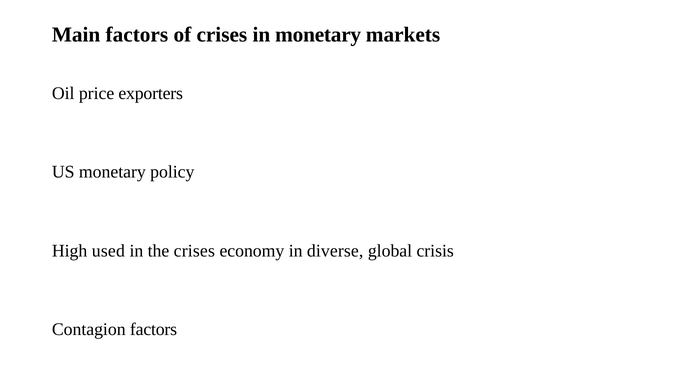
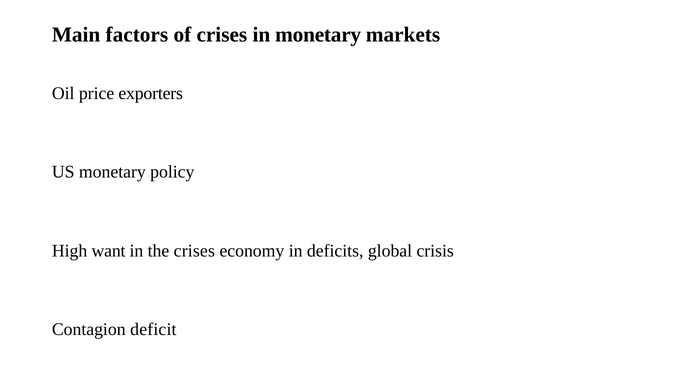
used: used -> want (109, 251)
diverse: diverse -> deficits (335, 251)
Contagion factors: factors -> deficit (153, 329)
